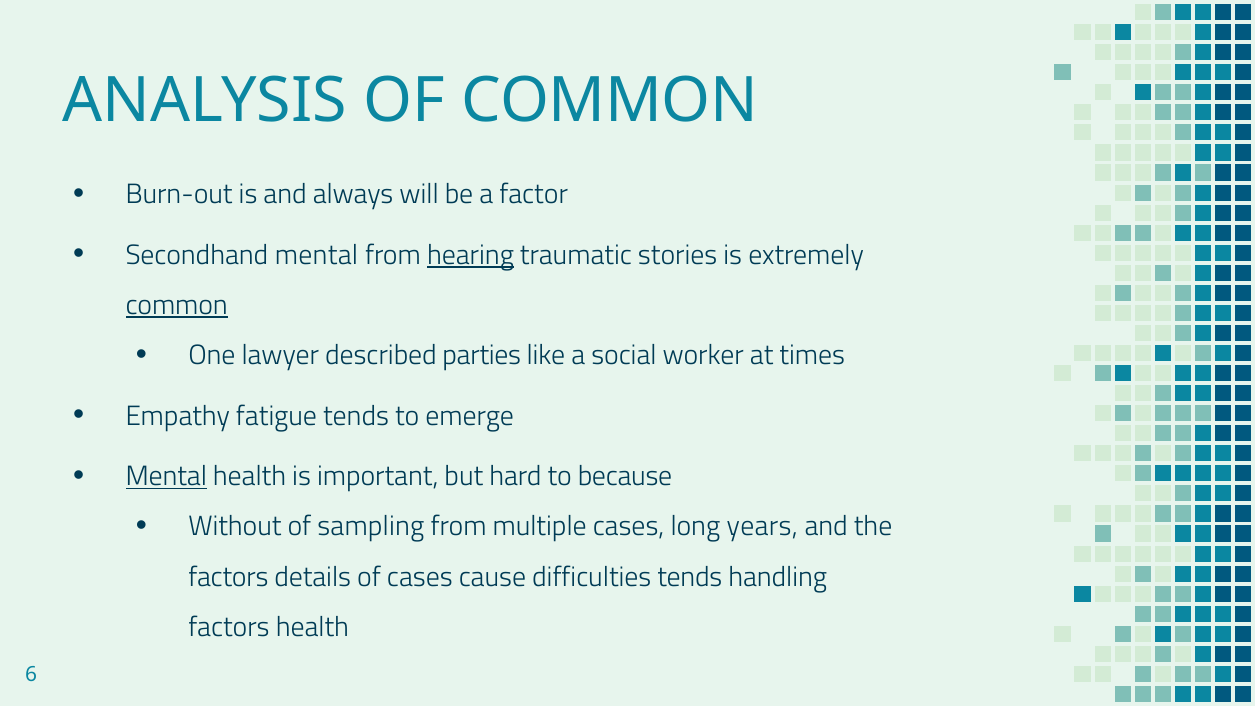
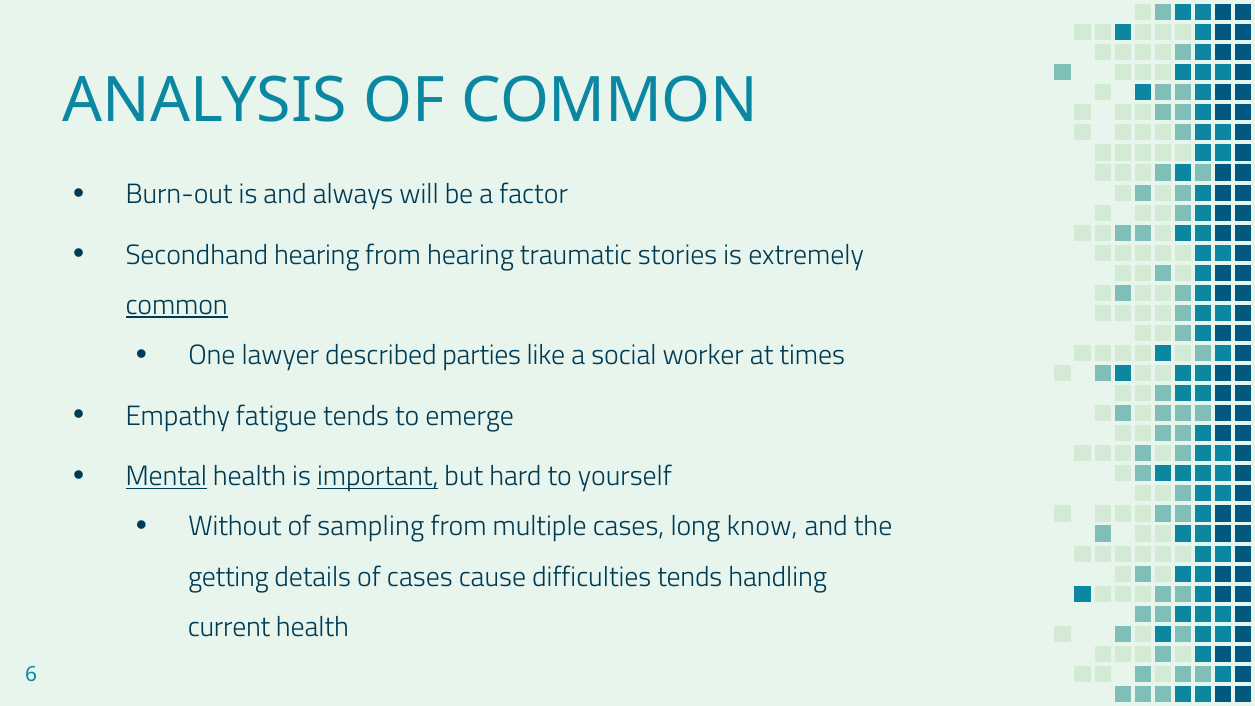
Secondhand mental: mental -> hearing (317, 255)
hearing underline: present -> none (470, 255)
important underline: none -> present (378, 476)
because: because -> yourself (625, 476)
years: years -> know (762, 527)
factors: factors -> getting (228, 577)
factors: factors -> current (229, 627)
